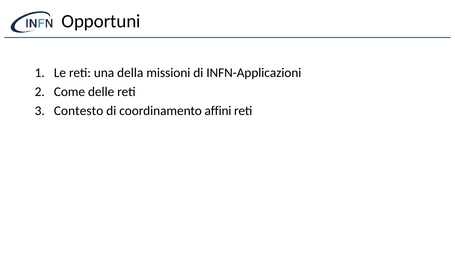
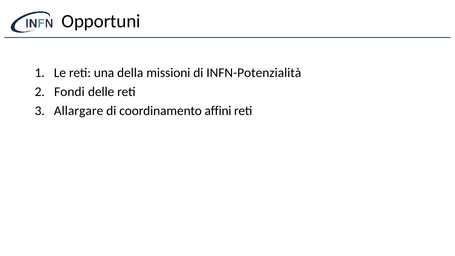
INFN-Applicazioni: INFN-Applicazioni -> INFN-Potenzialità (254, 73)
Come: Come -> Fondi (69, 92)
Contesto: Contesto -> Allargare (79, 111)
